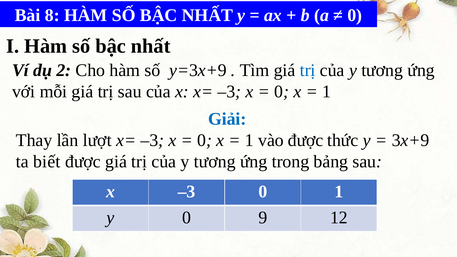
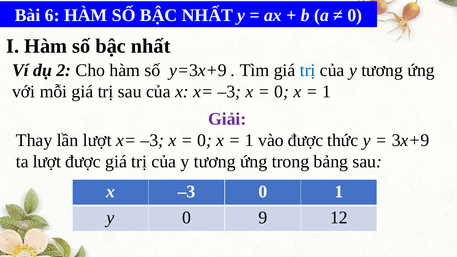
8: 8 -> 6 (52, 15)
Giải colour: blue -> purple (227, 119)
ta biết: biết -> lượt (47, 162)
